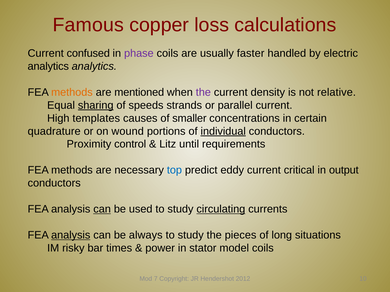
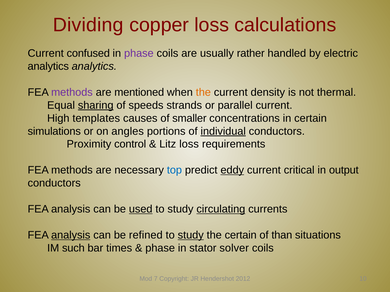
Famous: Famous -> Dividing (88, 25)
faster: faster -> rather (251, 53)
methods colour: orange -> purple (72, 92)
the colour: purple -> orange (203, 92)
relative: relative -> thermal (337, 92)
quadrature: quadrature -> simulations (54, 131)
wound: wound -> angles (128, 131)
Litz until: until -> loss (189, 144)
eddy underline: none -> present (232, 170)
can underline: present -> none (102, 209)
used underline: none -> present (141, 209)
always: always -> refined (146, 235)
study underline: none -> present (191, 235)
the pieces: pieces -> certain (241, 235)
long: long -> than (282, 235)
risky: risky -> such (73, 248)
power: power -> phase (160, 248)
model: model -> solver (234, 248)
